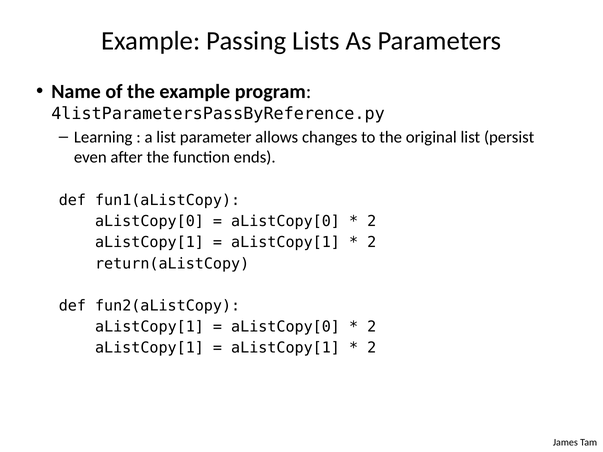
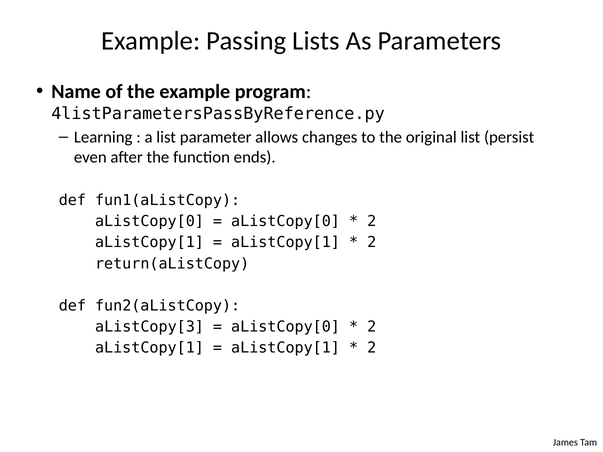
aListCopy[1: aListCopy[1 -> aListCopy[3 (149, 327)
